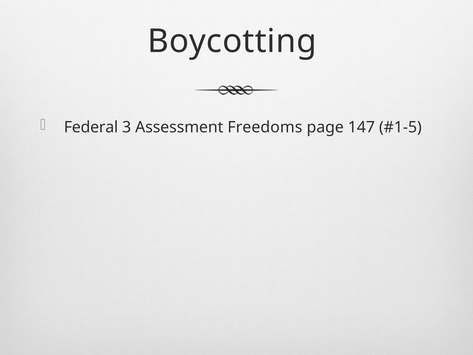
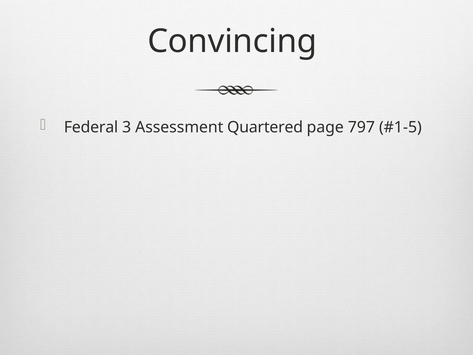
Boycotting: Boycotting -> Convincing (232, 41)
Freedoms: Freedoms -> Quartered (265, 127)
147: 147 -> 797 (361, 127)
